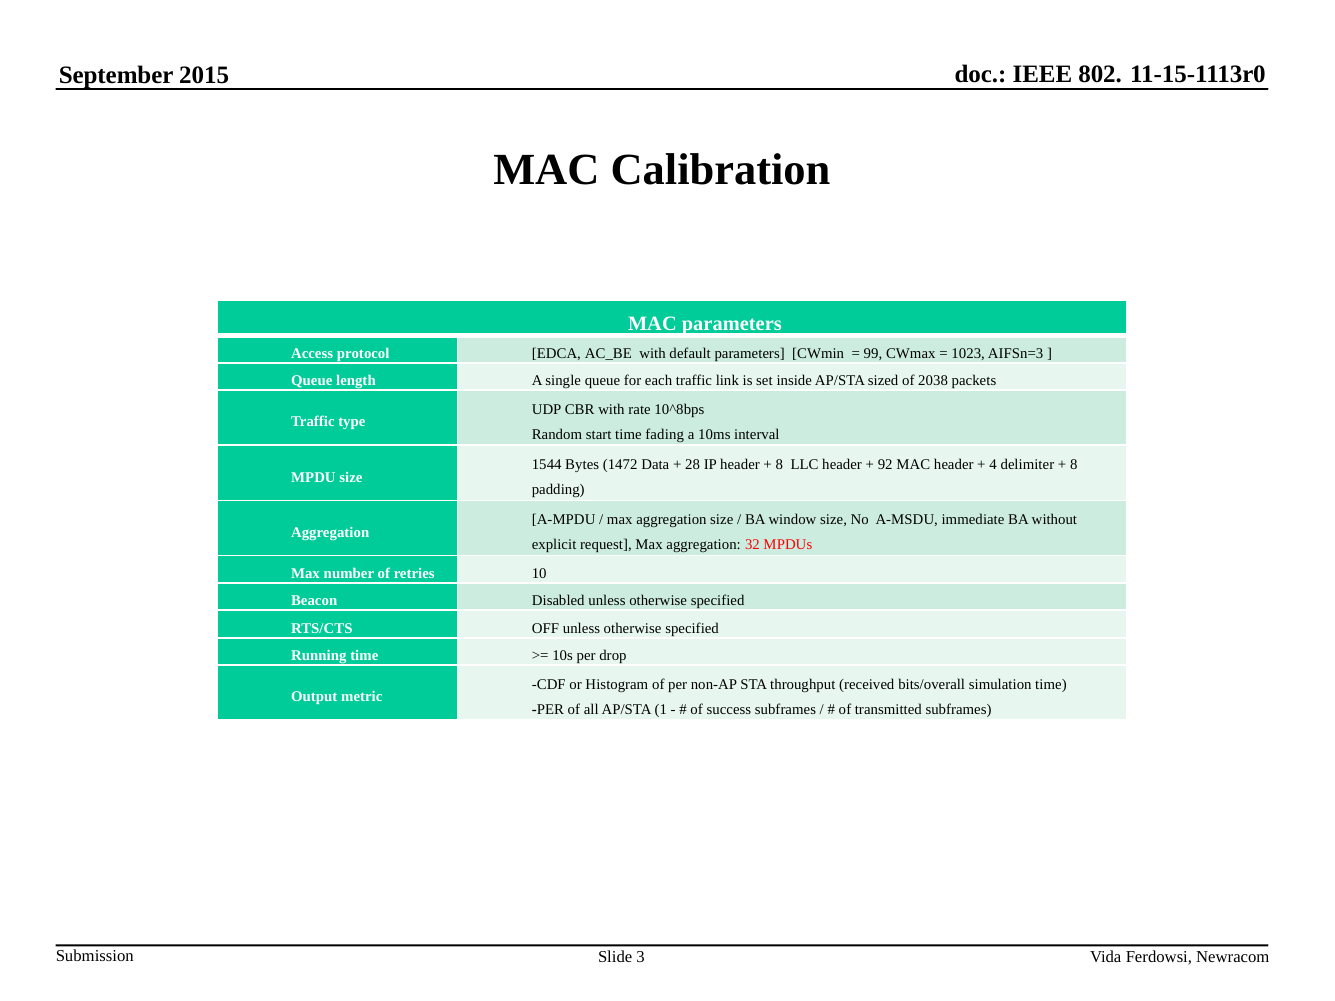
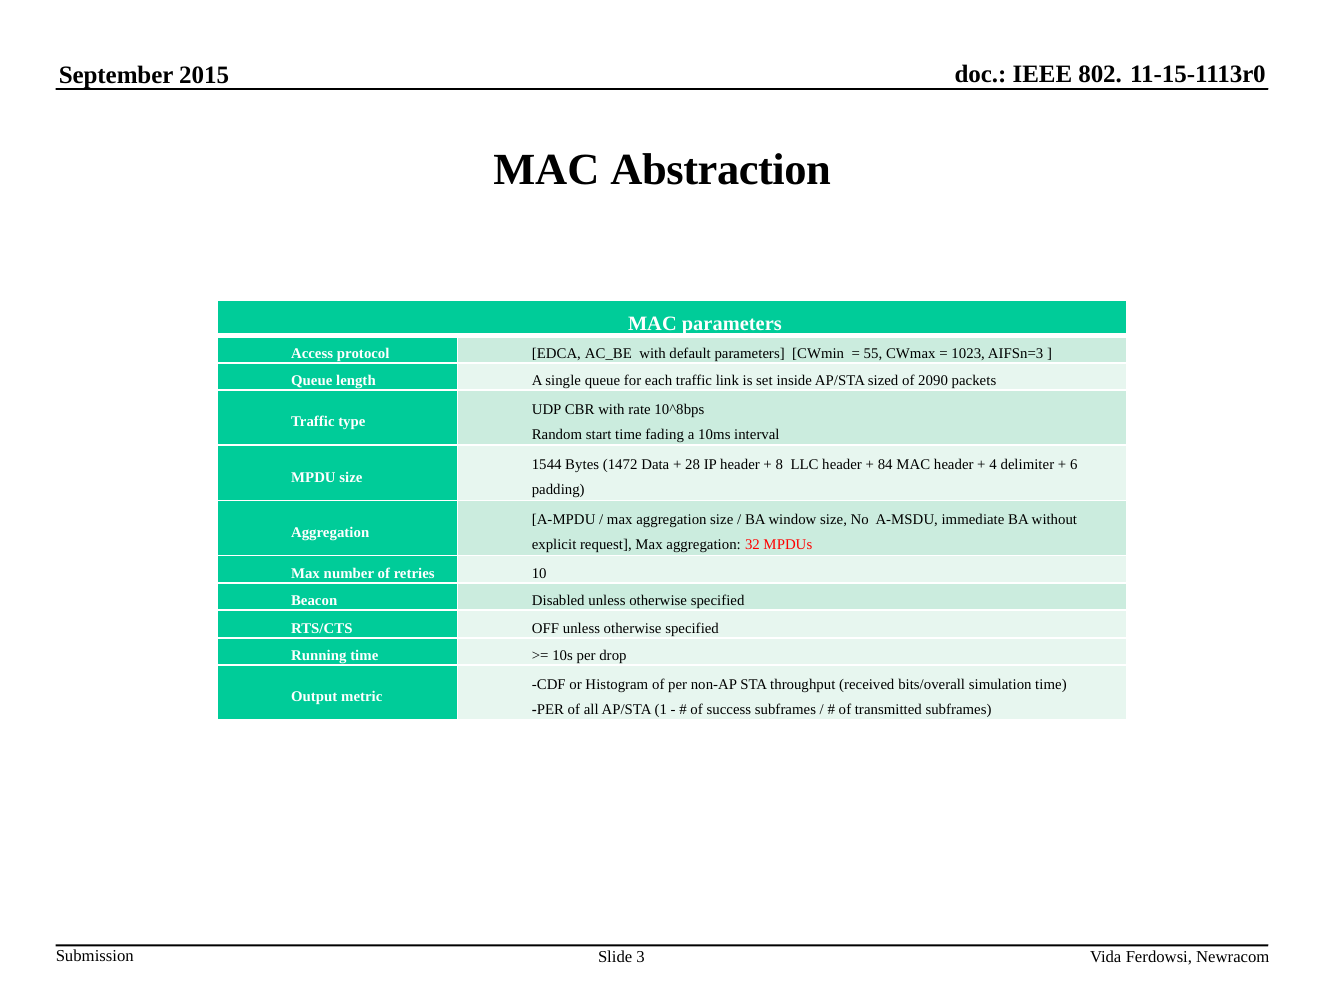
Calibration: Calibration -> Abstraction (721, 170)
99: 99 -> 55 (873, 353)
2038: 2038 -> 2090 (933, 381)
92: 92 -> 84 (885, 465)
8: 8 -> 6 (1074, 465)
